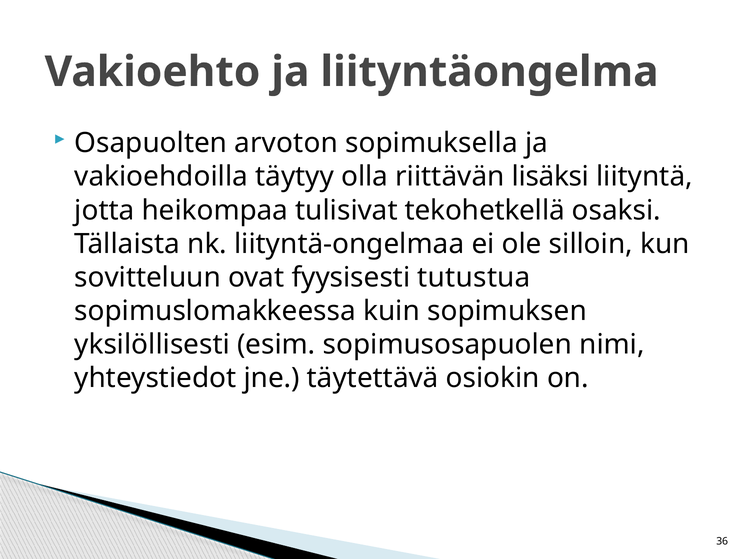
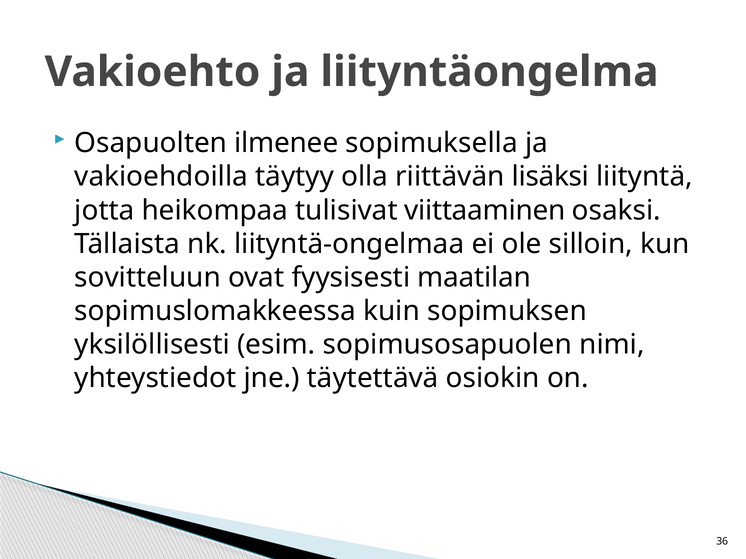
arvoton: arvoton -> ilmenee (286, 143)
tekohetkellä: tekohetkellä -> viittaaminen (485, 210)
tutustua: tutustua -> maatilan (474, 278)
